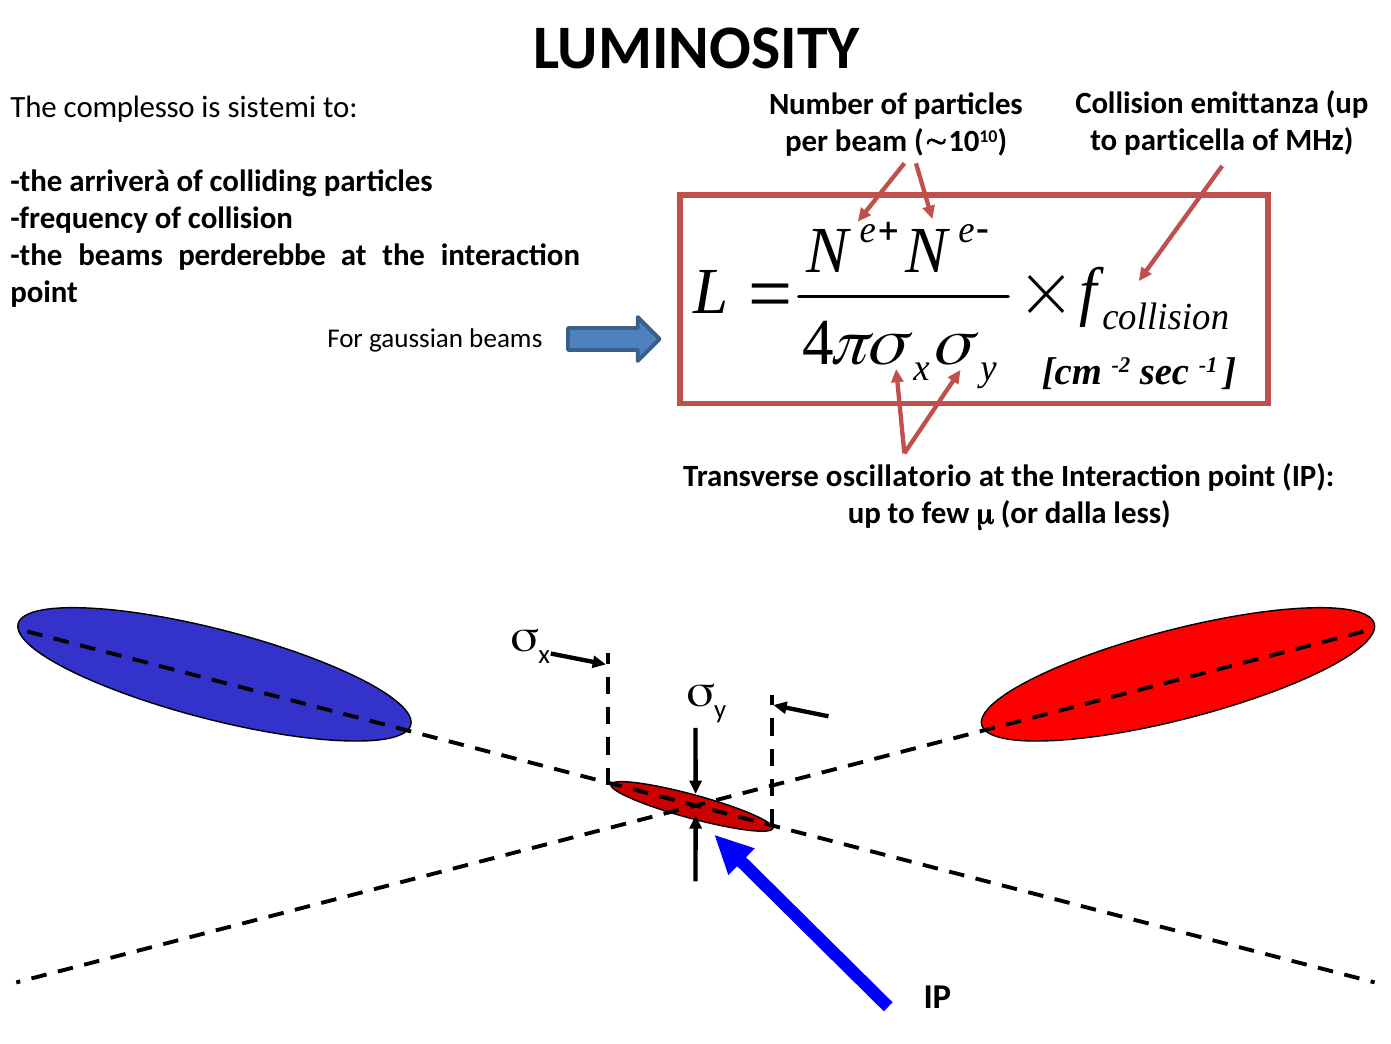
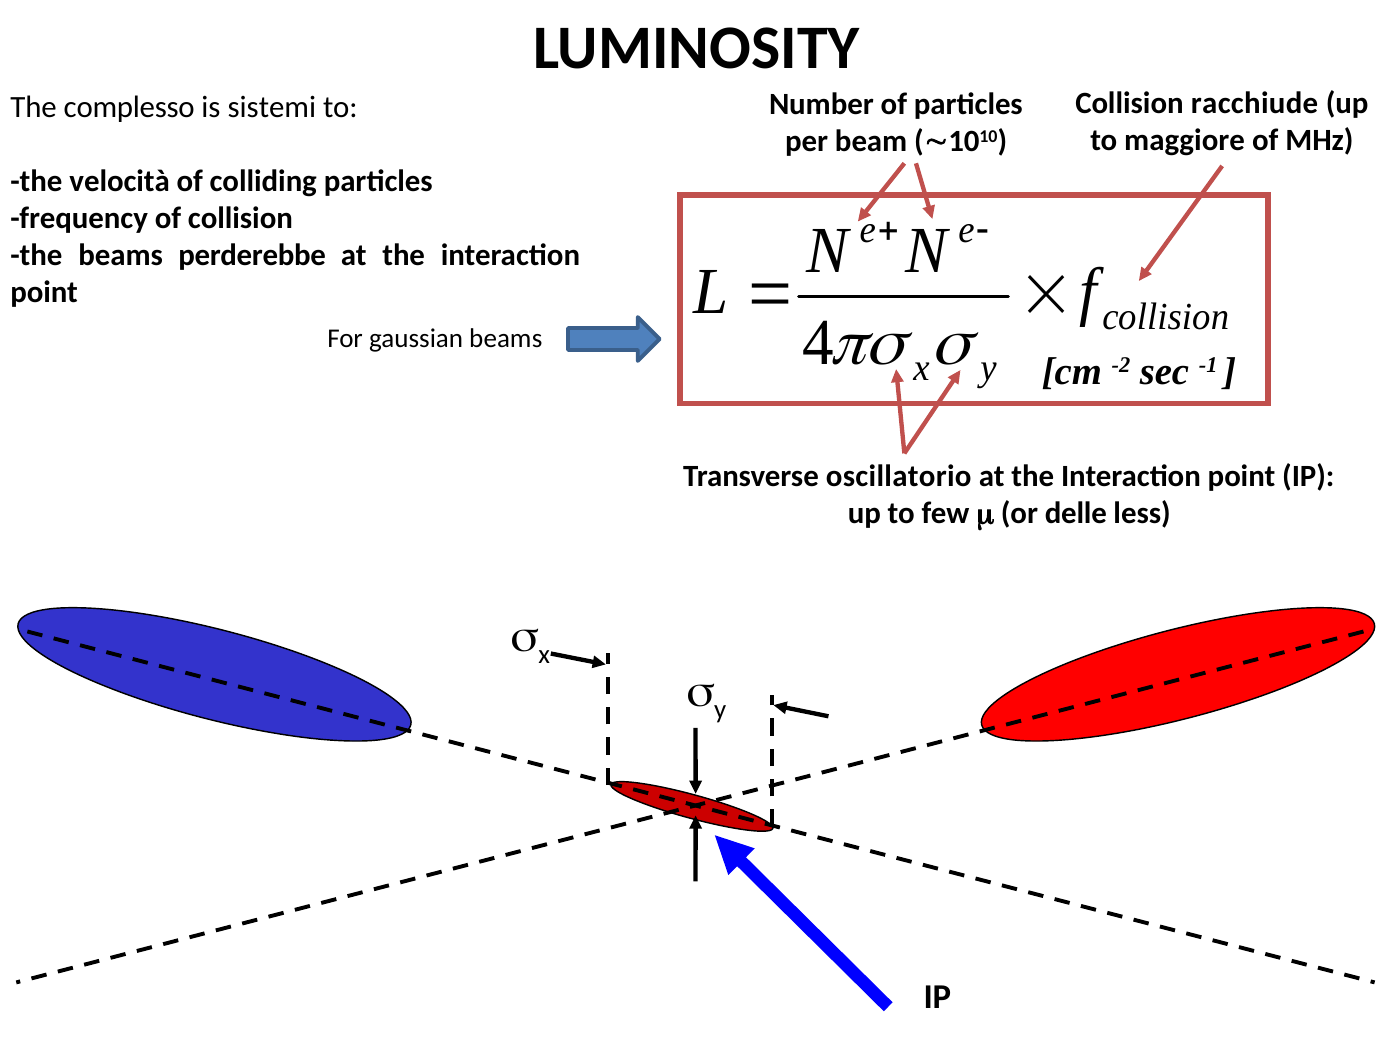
emittanza: emittanza -> racchiude (1255, 103)
particella: particella -> maggiore (1185, 140)
arriverà: arriverà -> velocità (120, 181)
dalla: dalla -> delle (1076, 513)
